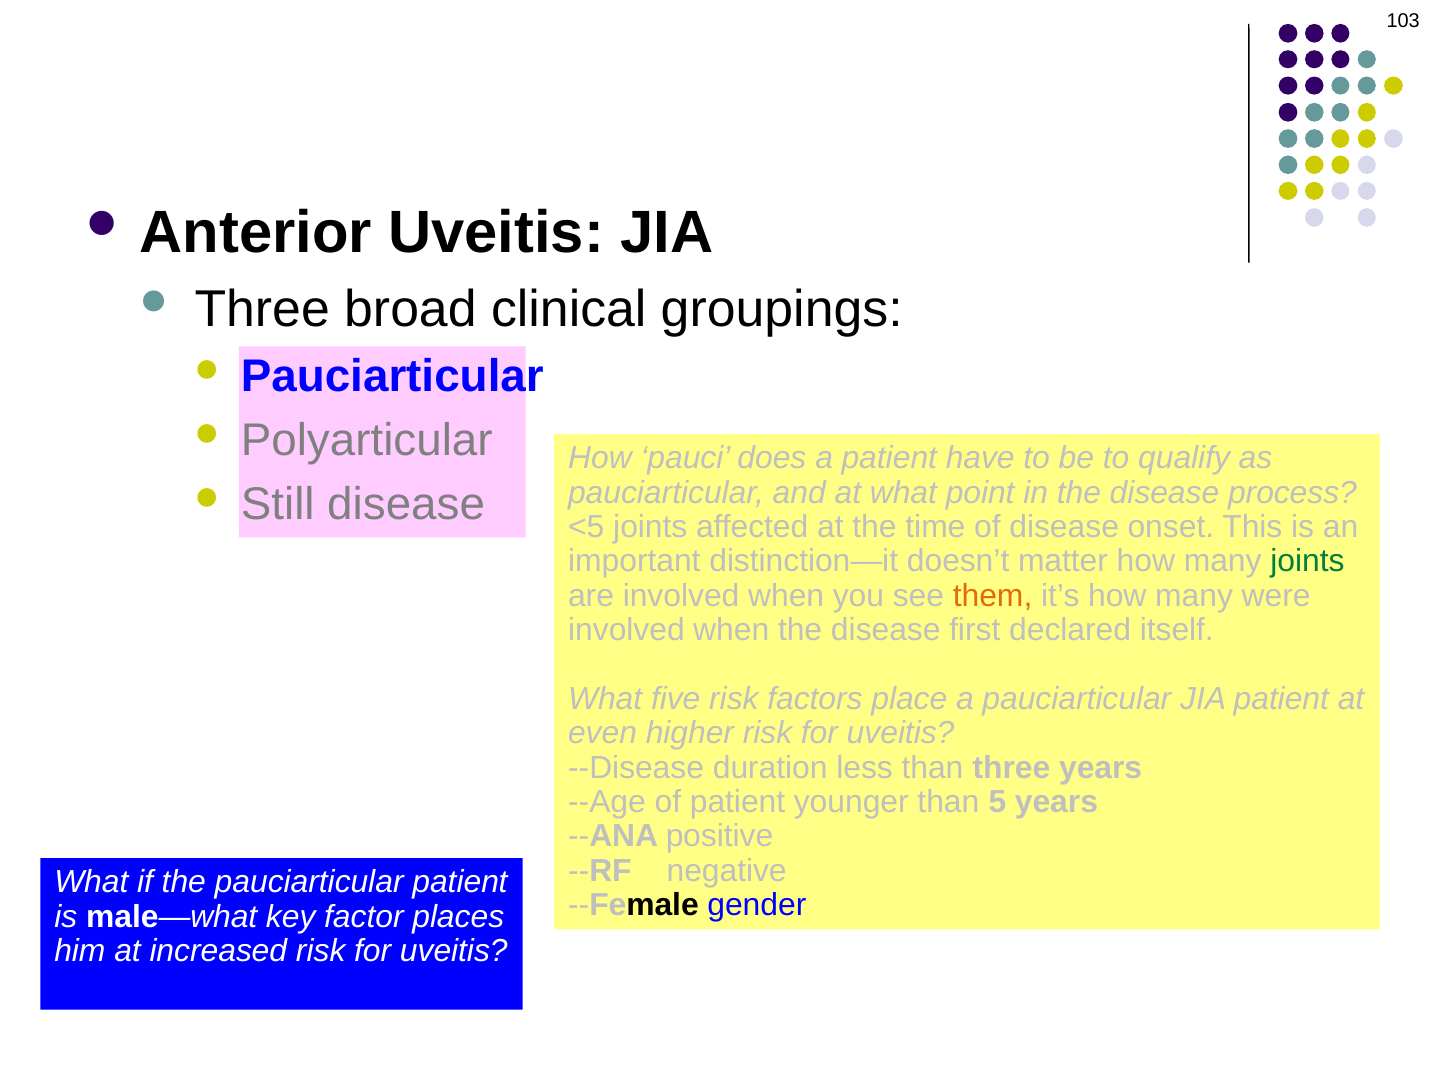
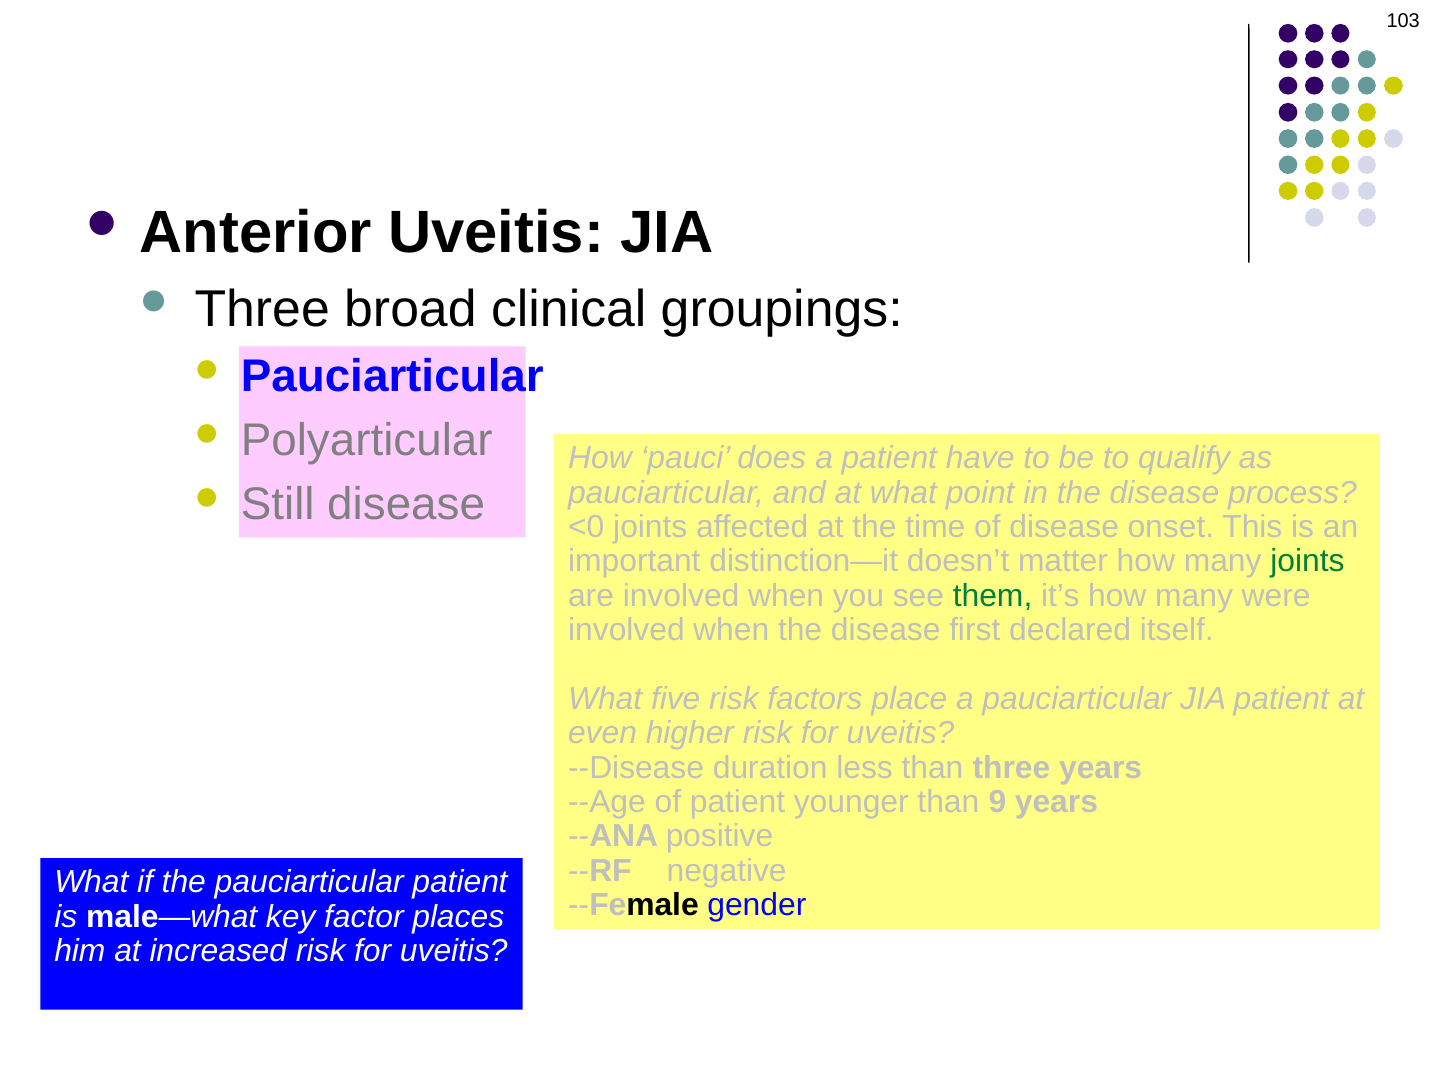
<5: <5 -> <0 (586, 527)
them colour: orange -> green (993, 596)
5: 5 -> 9 (997, 802)
